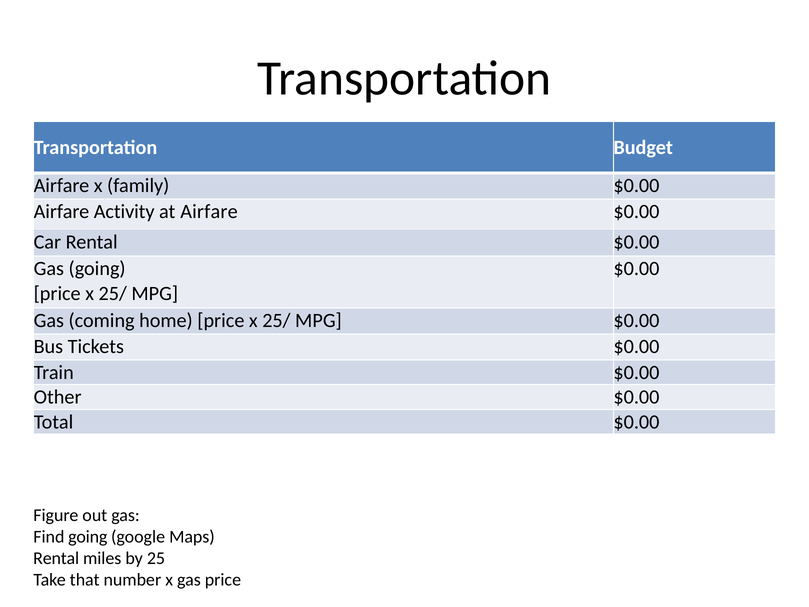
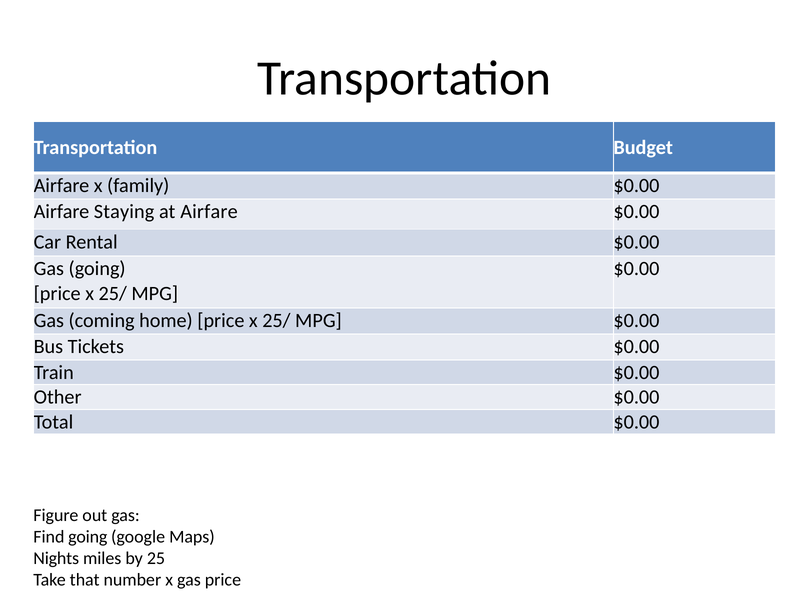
Activity: Activity -> Staying (124, 212)
Rental: Rental -> Nights (56, 558)
